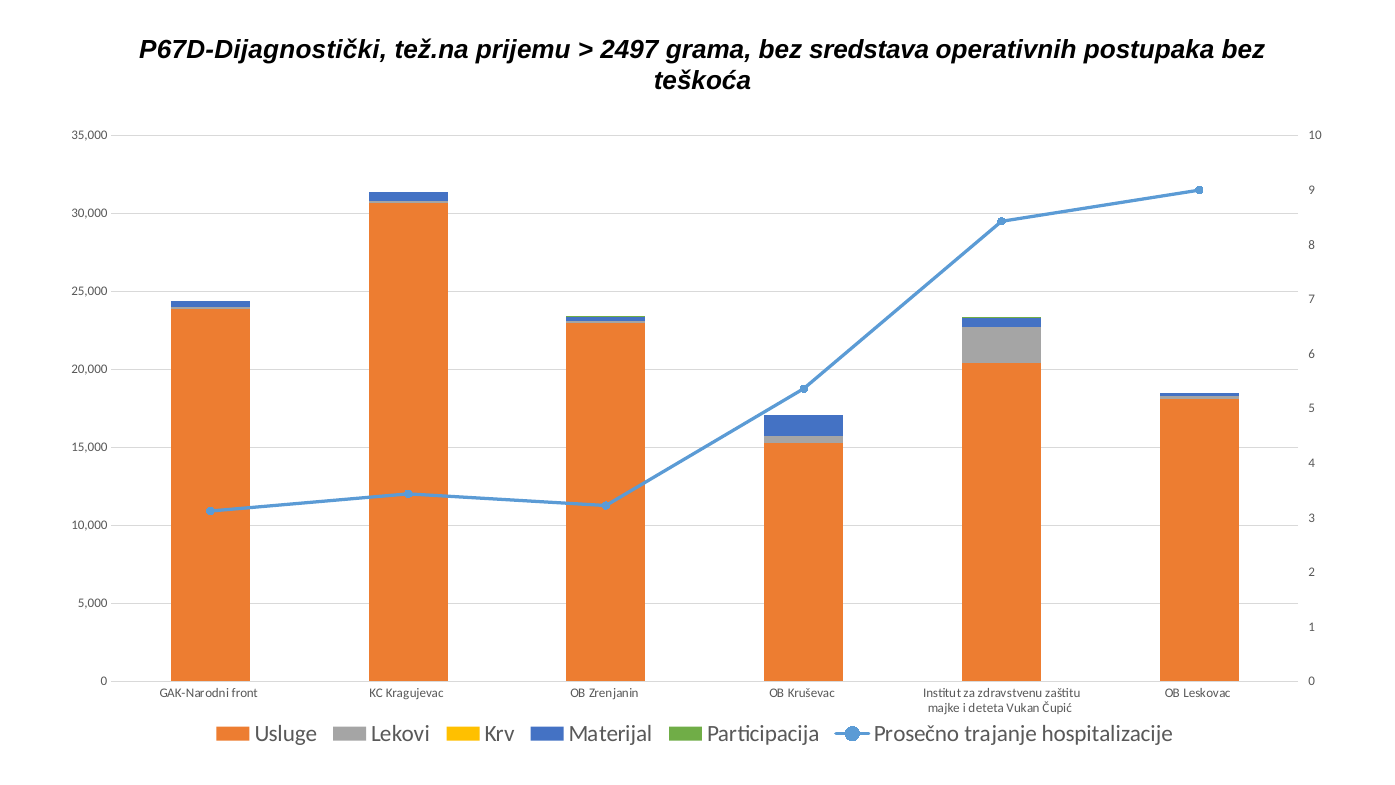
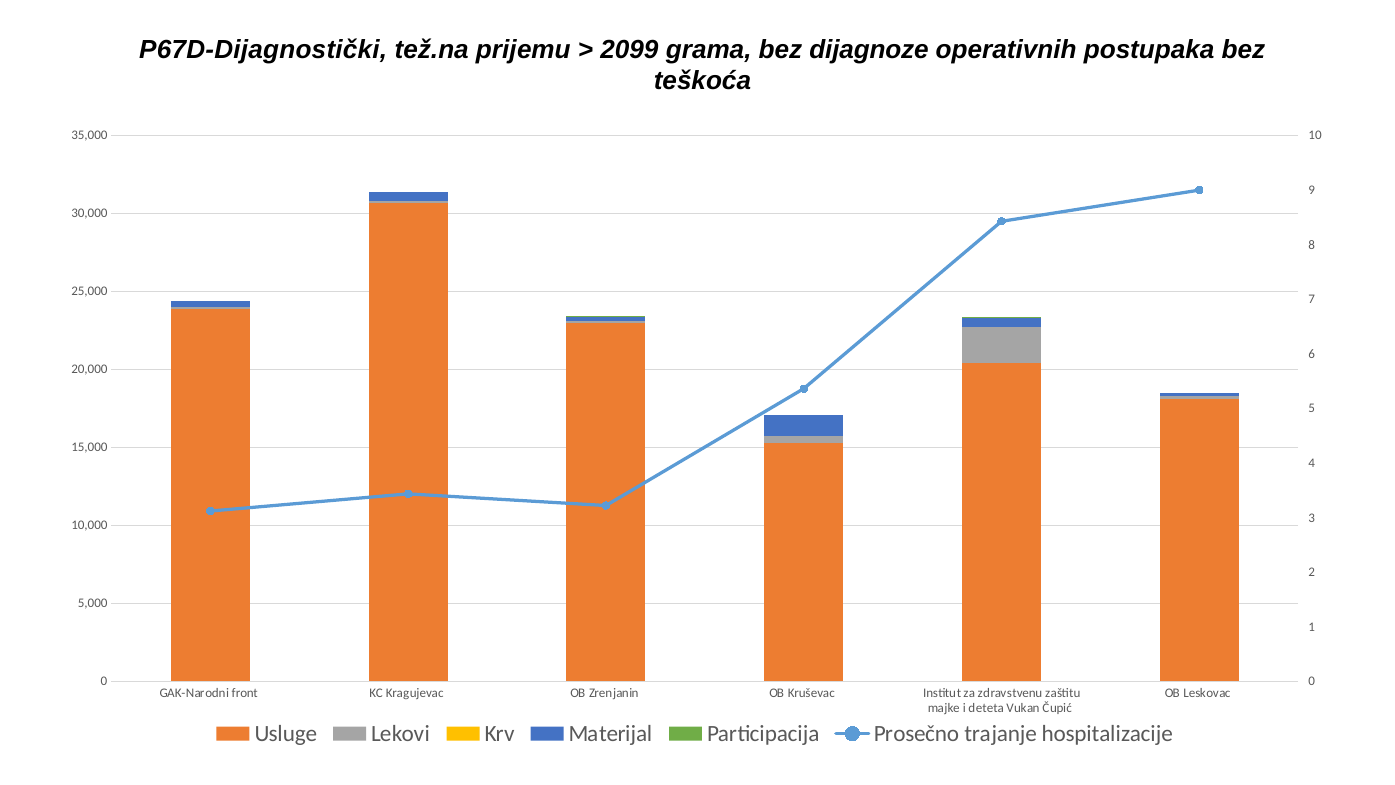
2497: 2497 -> 2099 (629, 50)
sredstava: sredstava -> dijagnoze (869, 50)
